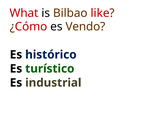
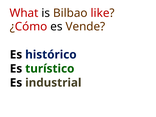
Vendo: Vendo -> Vende (85, 27)
